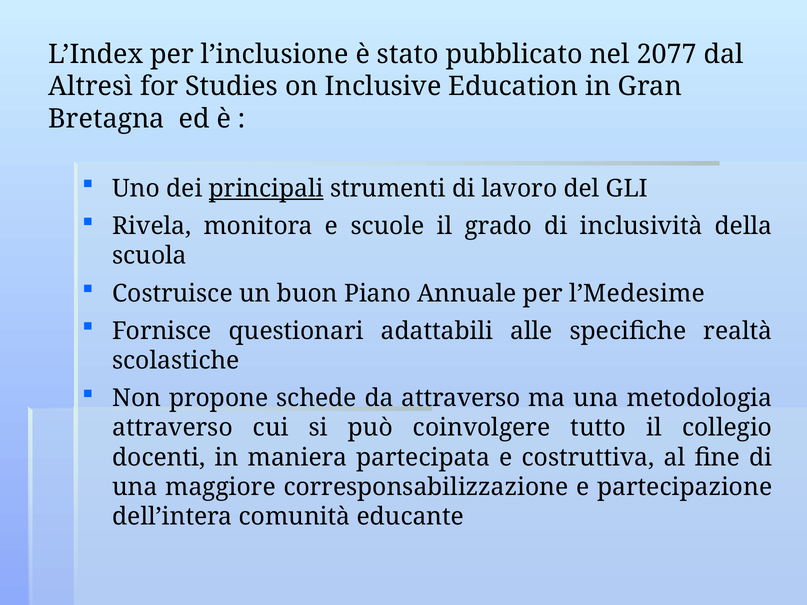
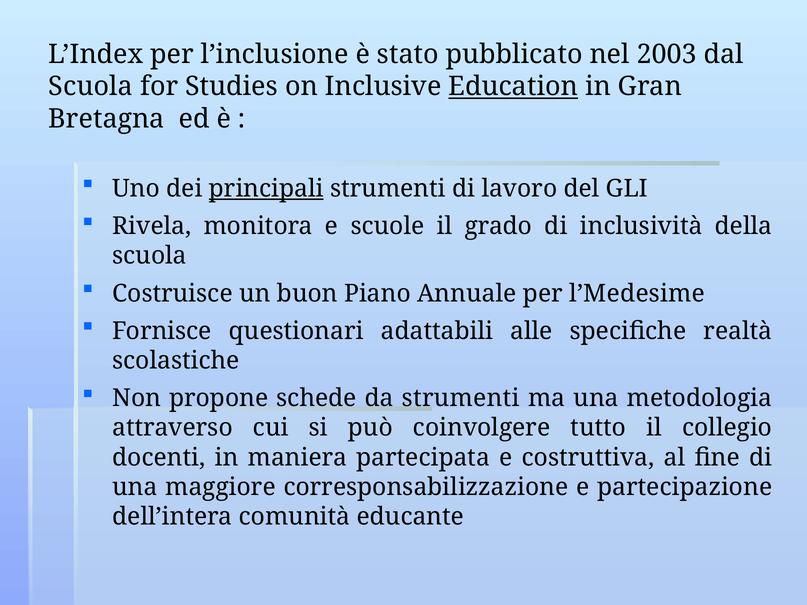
2077: 2077 -> 2003 (667, 54)
Altresì: Altresì -> Scuola (91, 87)
Education underline: none -> present (513, 87)
da attraverso: attraverso -> strumenti (461, 398)
